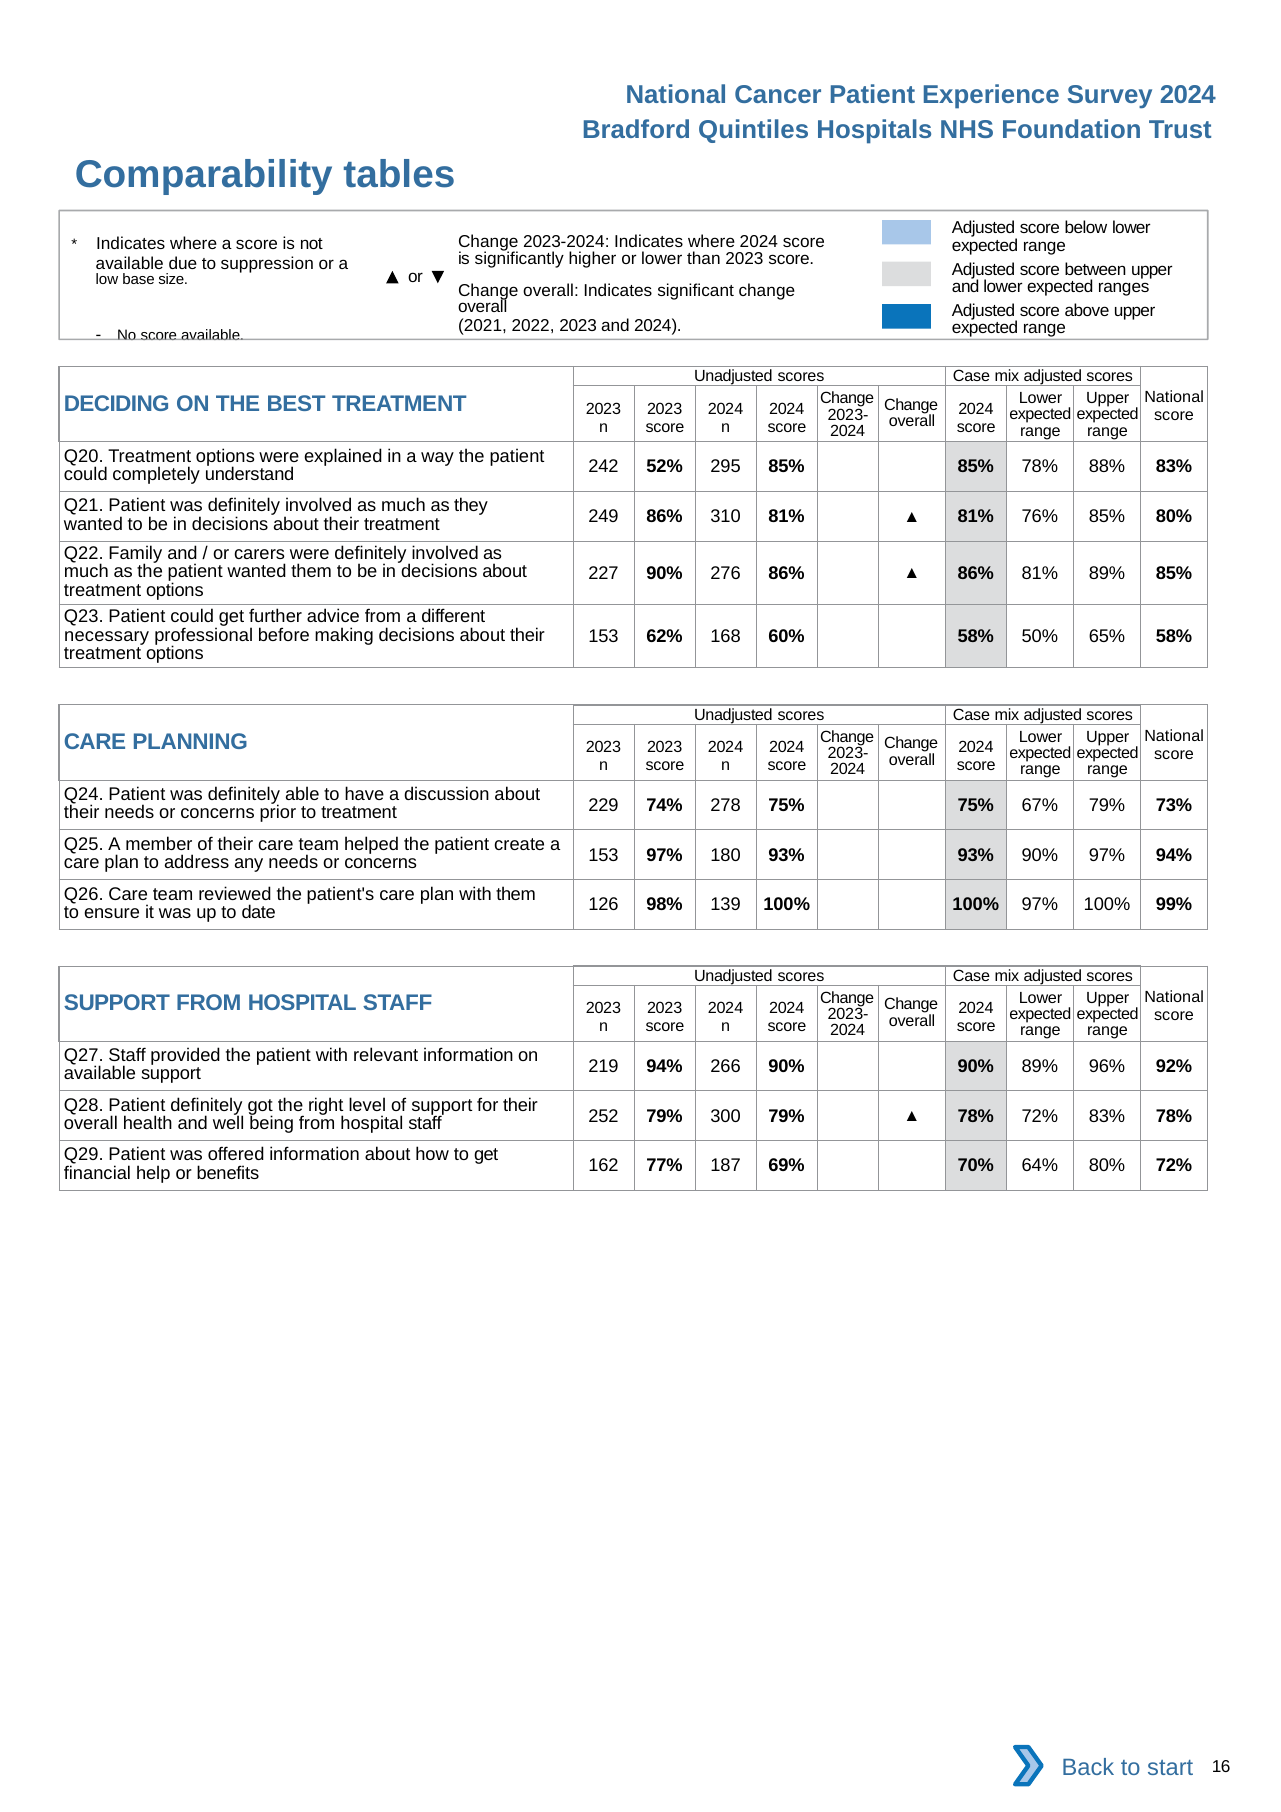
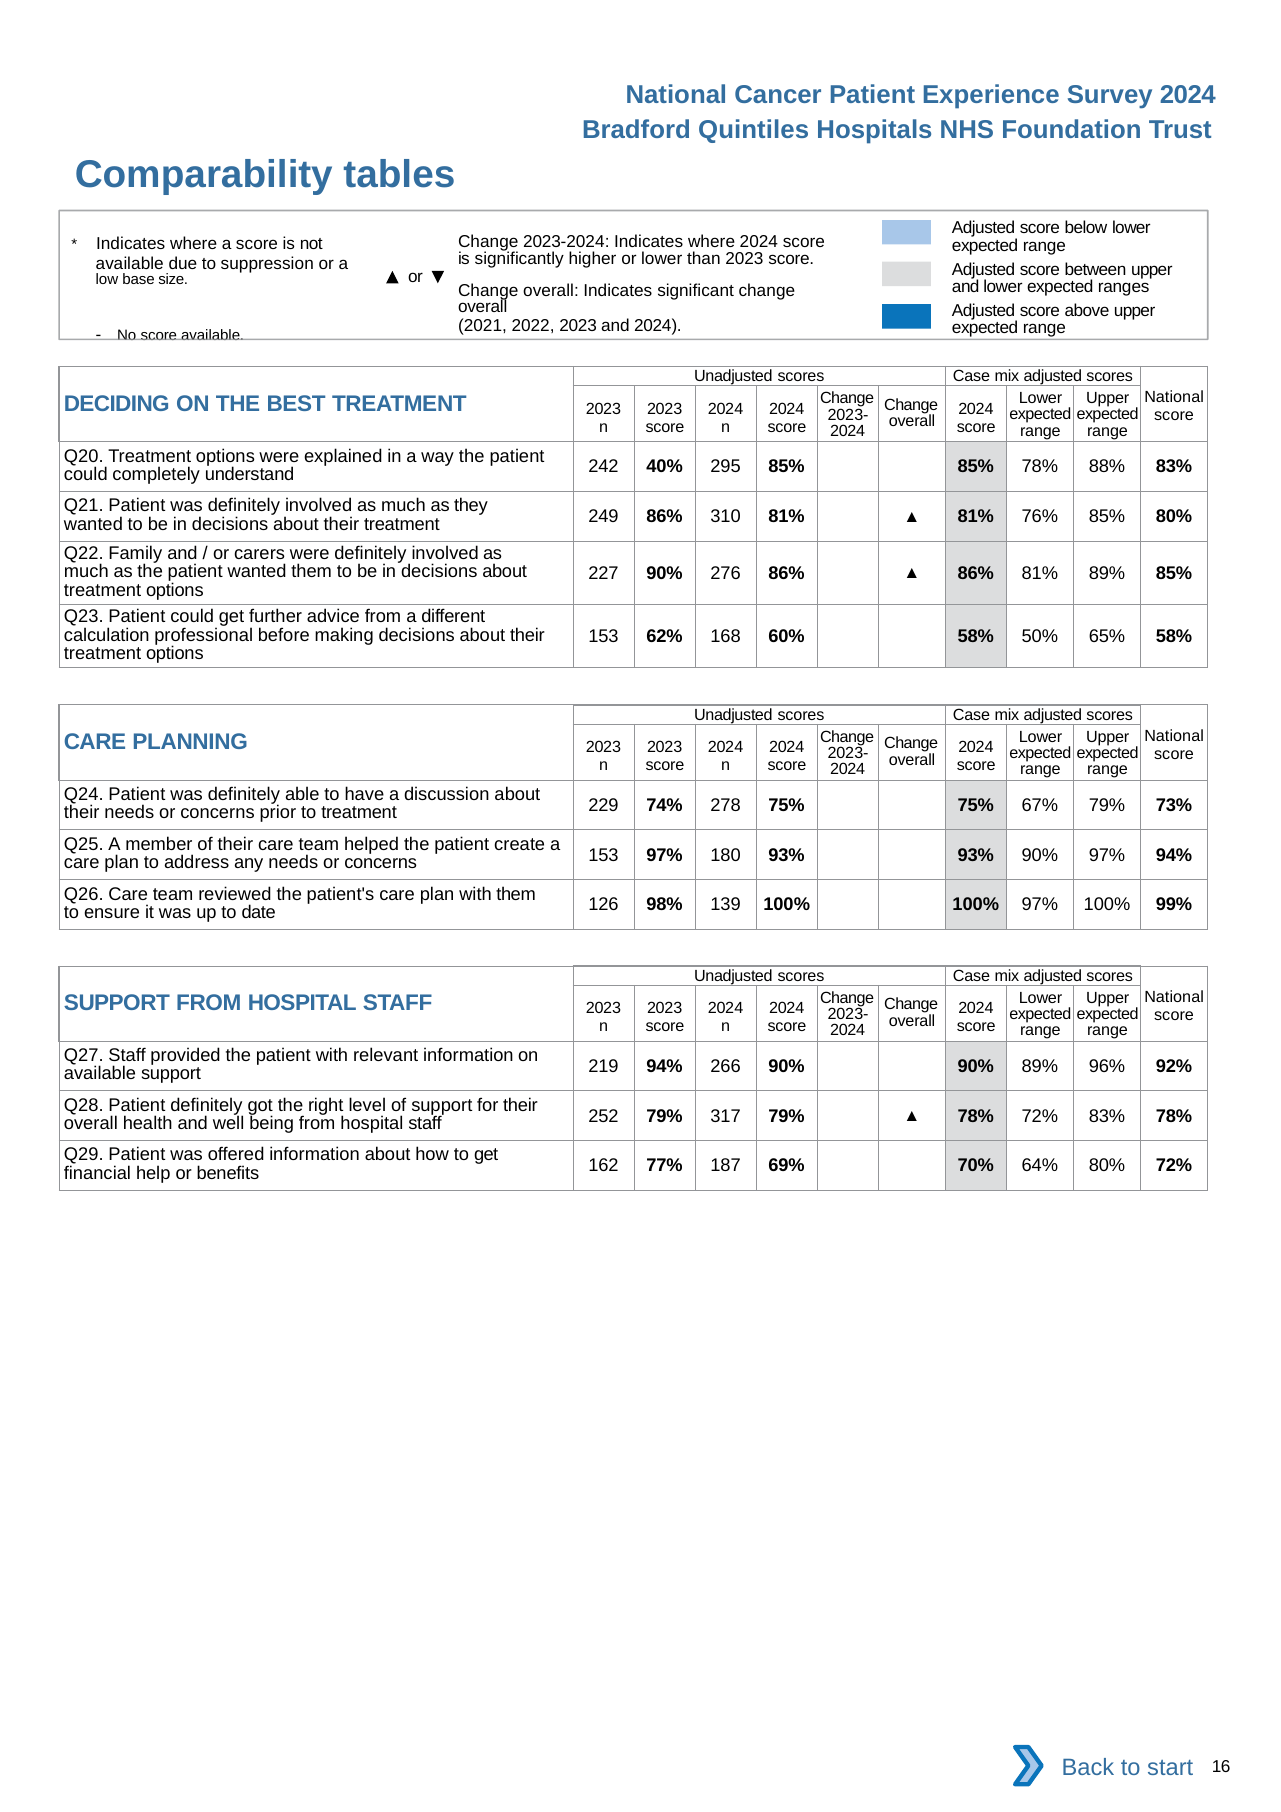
52%: 52% -> 40% (665, 467)
necessary: necessary -> calculation (107, 635)
300: 300 -> 317 (726, 1116)
